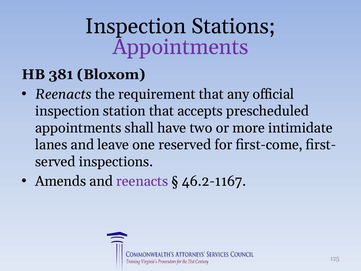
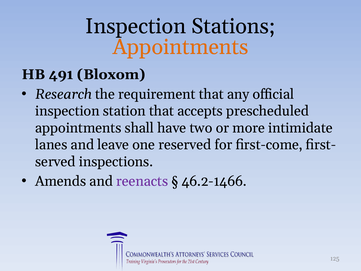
Appointments colour: purple -> orange (180, 47)
381: 381 -> 491 (61, 74)
Reenacts: Reenacts -> Research (64, 94)
46.2-1167: 46.2-1167 -> 46.2-1466 (214, 181)
